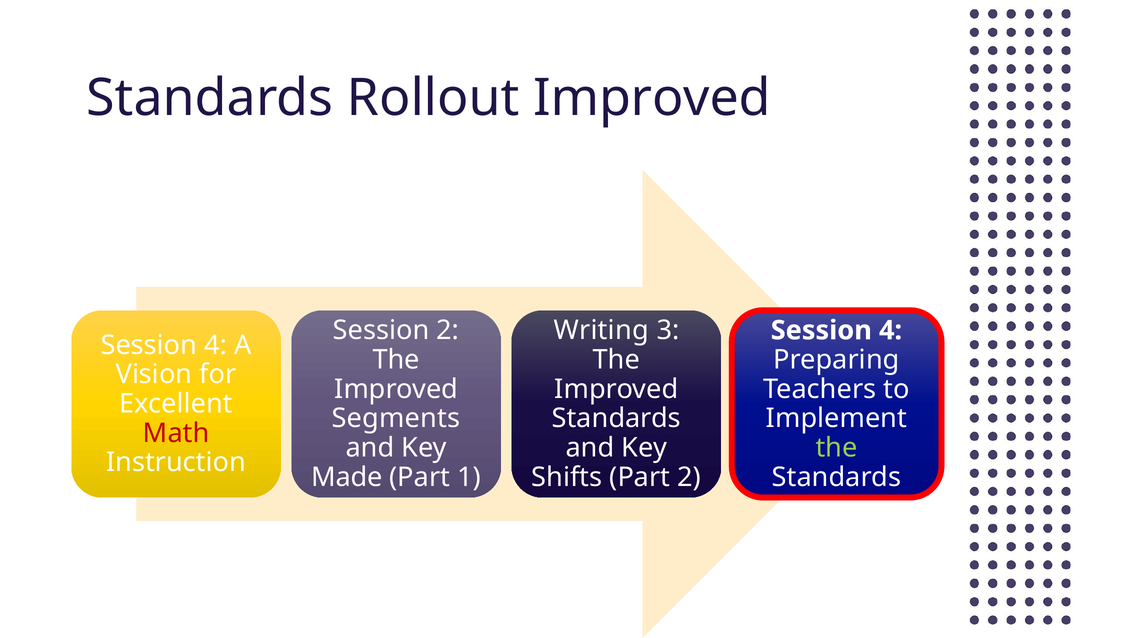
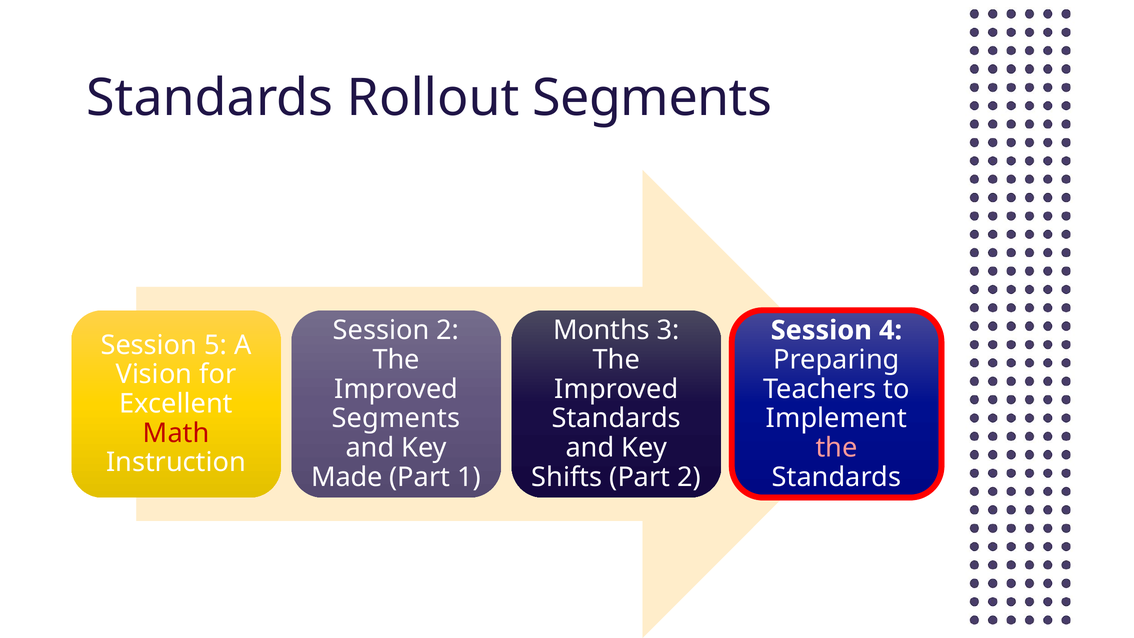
Rollout Improved: Improved -> Segments (652, 98)
Writing: Writing -> Months (601, 330)
4: 4 -> 5 (215, 345)
the colour: light green -> pink (837, 448)
